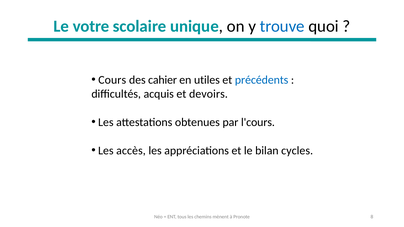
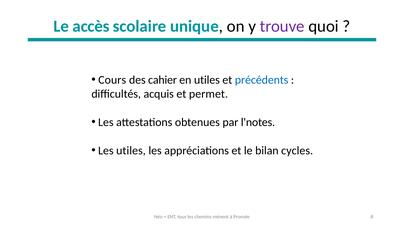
votre: votre -> accès (91, 26)
trouve colour: blue -> purple (282, 26)
devoirs: devoirs -> permet (208, 94)
l'cours: l'cours -> l'notes (258, 122)
Les accès: accès -> utiles (131, 151)
